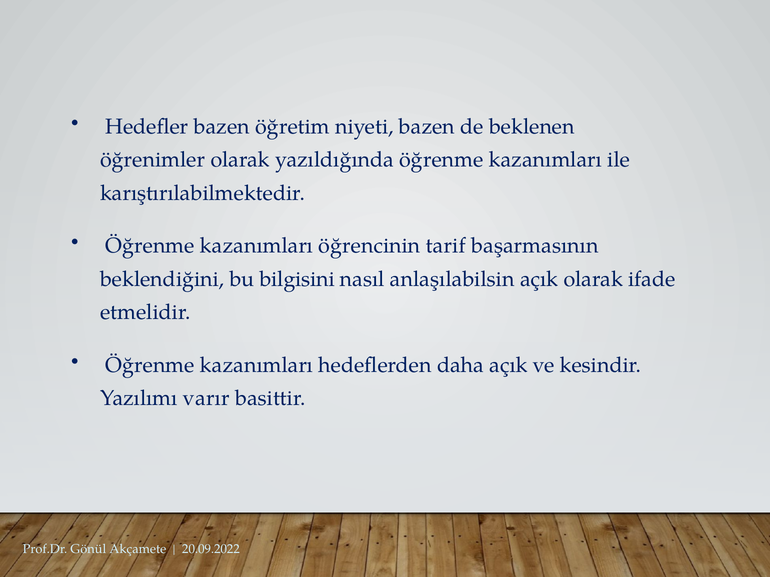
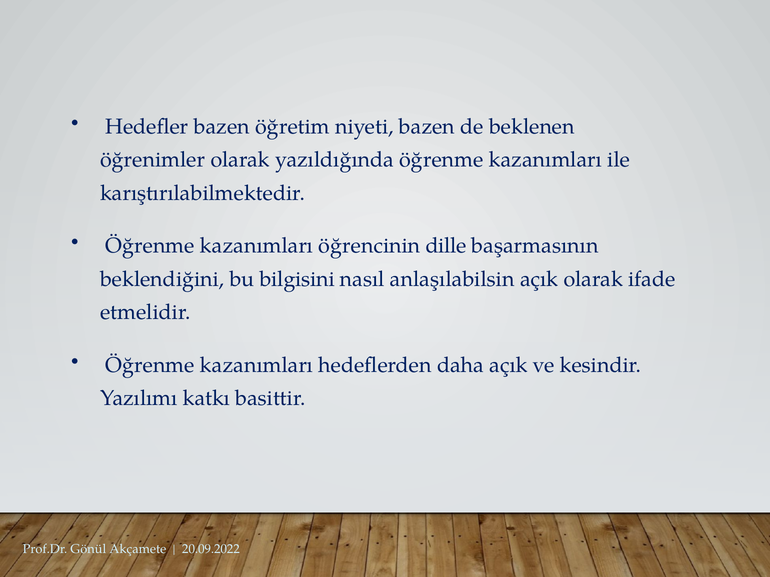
tarif: tarif -> dille (446, 246)
varır: varır -> katkı (206, 399)
